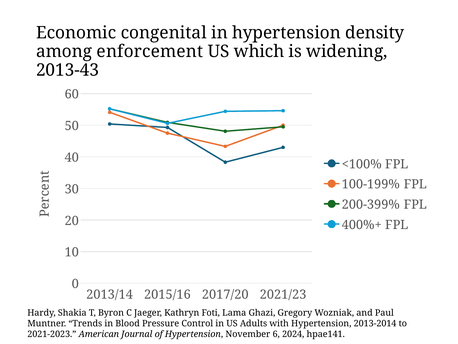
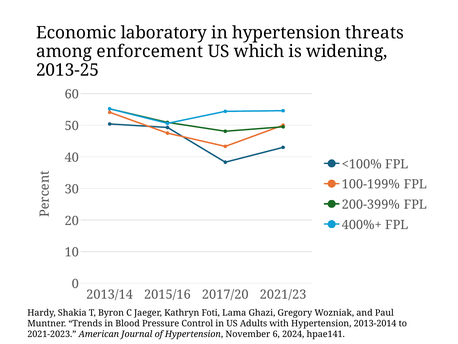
congenital: congenital -> laboratory (164, 33)
density: density -> threats (375, 33)
2013-43: 2013-43 -> 2013-25 (68, 70)
